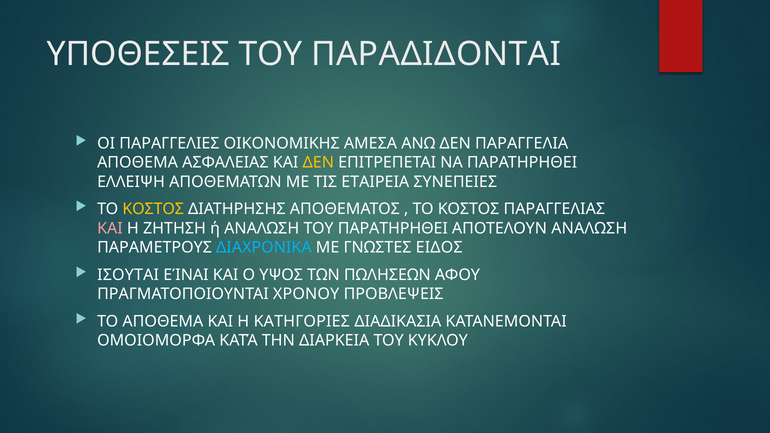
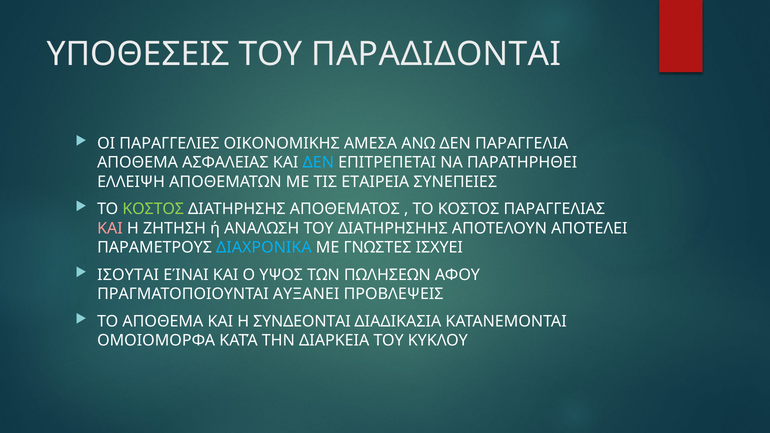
ΔΕΝ colour: yellow -> light blue (318, 163)
ΚΟΣΤΟΣ colour: yellow -> light green (153, 209)
ΤΟΥ ΠΑΡΑΤΗΡΗΘΕΙ: ΠΑΡΑΤΗΡΗΘΕΙ -> ΔΙΑΤΗΡΗΣΗΗΣ (393, 228)
ΑΠΟΤΕΛΟΥΝ ΑΝΑΛΩΣΗ: ΑΝΑΛΩΣΗ -> ΑΠΟΤΕΛΕΙ (589, 228)
ΕΙΔΟΣ: ΕΙΔΟΣ -> ΙΣΧΥΕΙ (439, 248)
ΧΡΟΝΟΥ: ΧΡΟΝΟΥ -> ΑΥΞΑΝΕΙ (306, 294)
ΚΑΤΗΓΟΡΙΕΣ: ΚΑΤΗΓΟΡΙΕΣ -> ΣΥΝΔΕΟΝΤΑΙ (302, 321)
